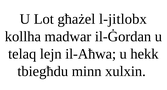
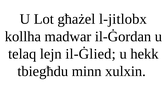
il-Aħwa: il-Aħwa -> il-Ġlied (91, 54)
